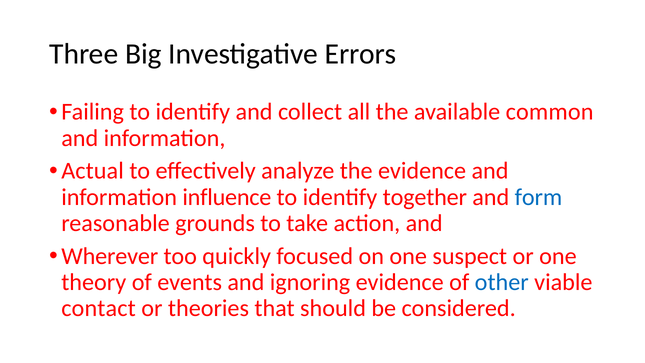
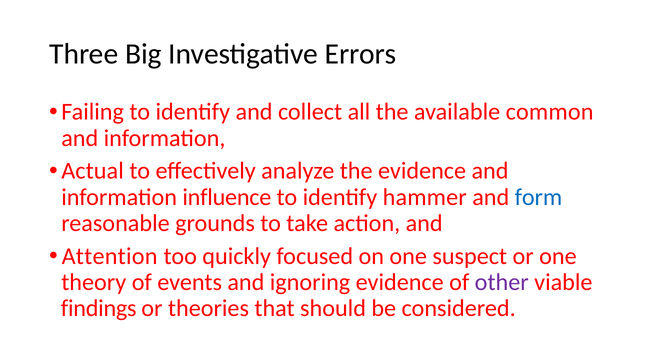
together: together -> hammer (425, 197)
Wherever: Wherever -> Attention (110, 256)
other colour: blue -> purple (502, 282)
contact: contact -> findings (99, 308)
